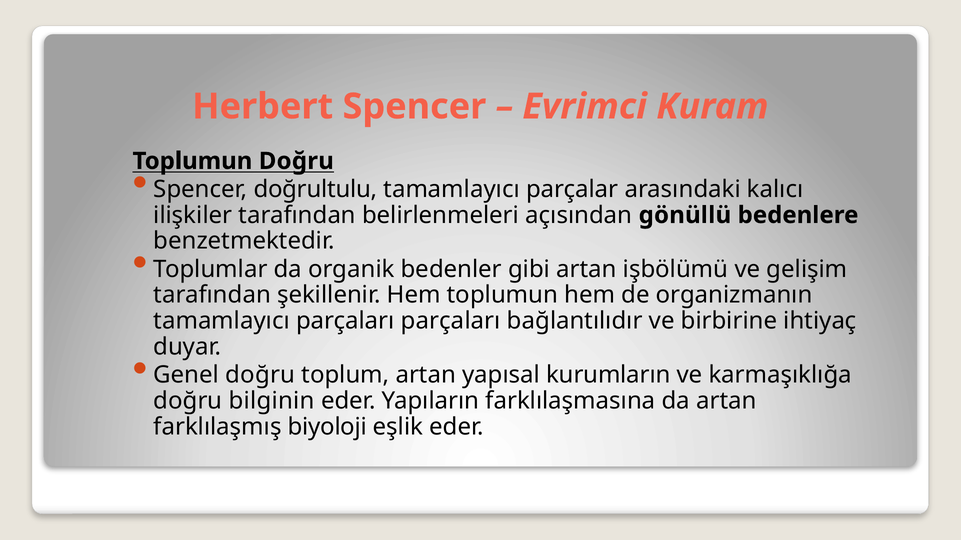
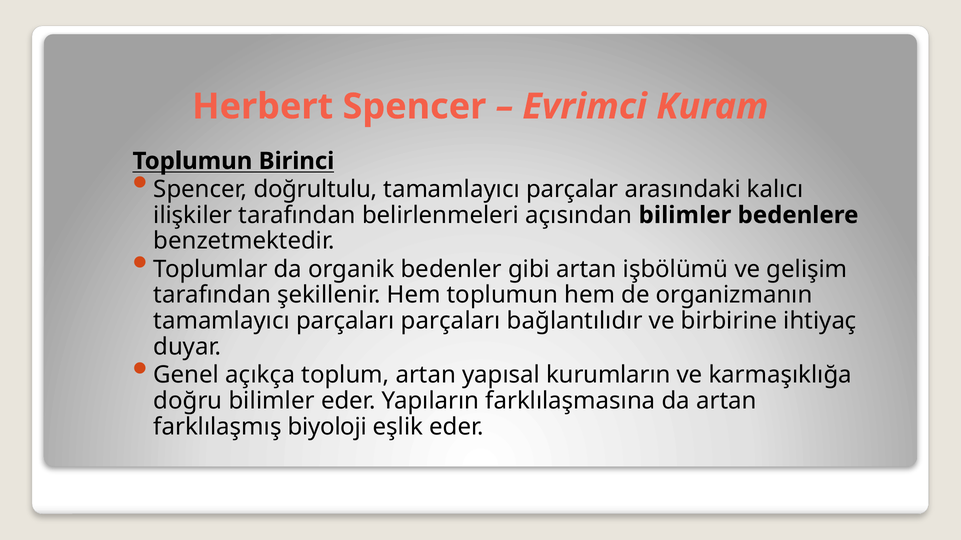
Toplumun Doğru: Doğru -> Birinci (296, 161)
açısından gönüllü: gönüllü -> bilimler (685, 215)
Genel doğru: doğru -> açıkça (260, 375)
doğru bilginin: bilginin -> bilimler (272, 401)
